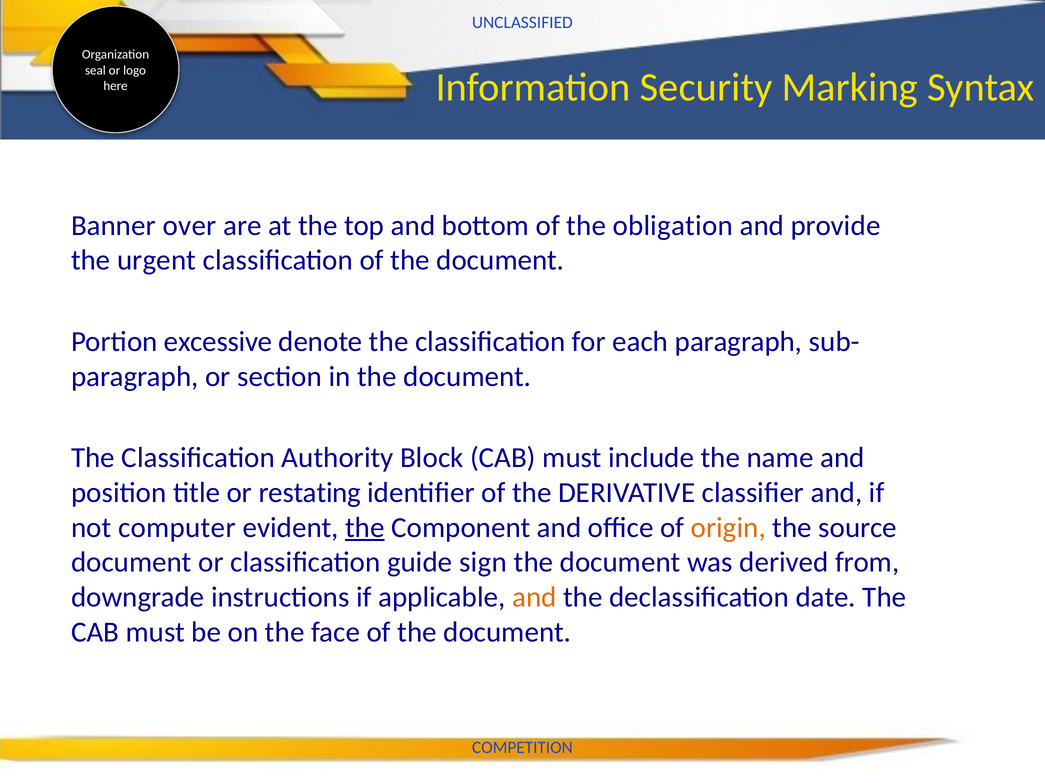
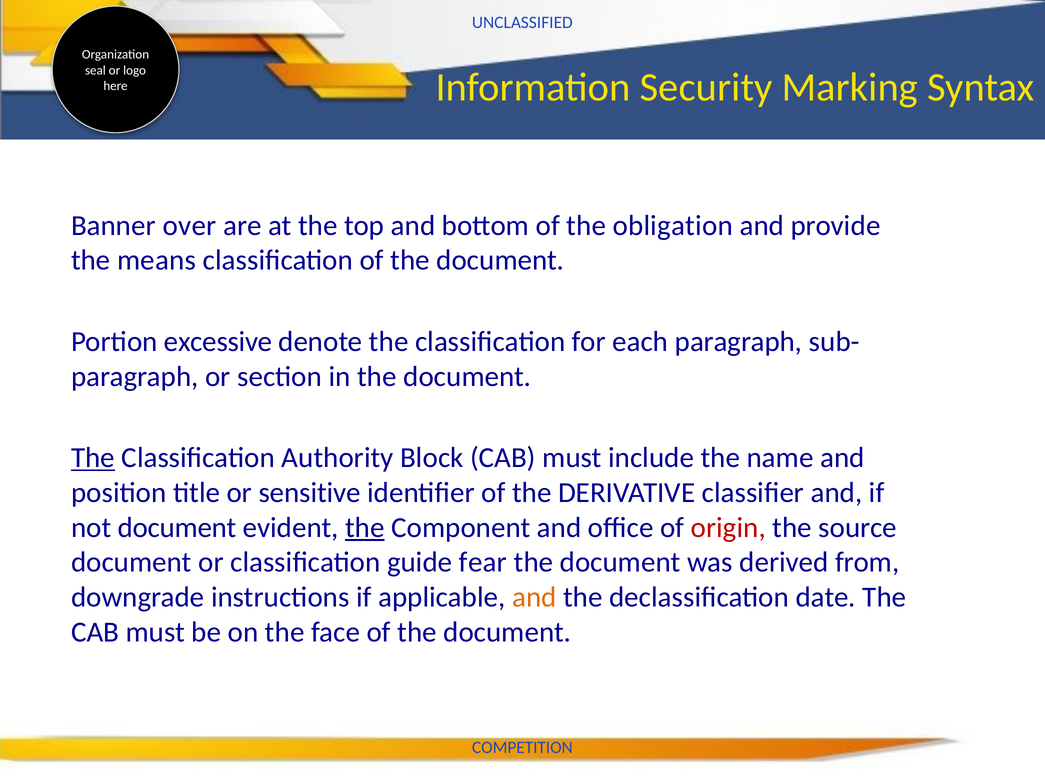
urgent: urgent -> means (157, 261)
The underline: none -> present (93, 458)
restating: restating -> sensitive (310, 493)
not computer: computer -> document (177, 528)
origin colour: orange -> red (728, 528)
sign: sign -> fear (483, 563)
